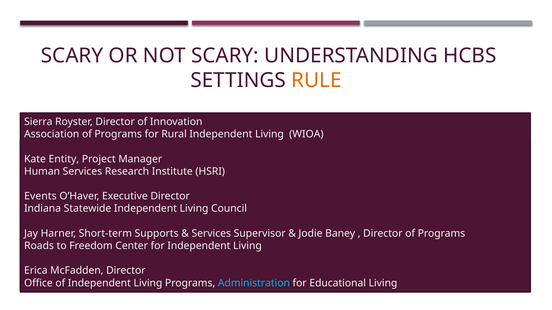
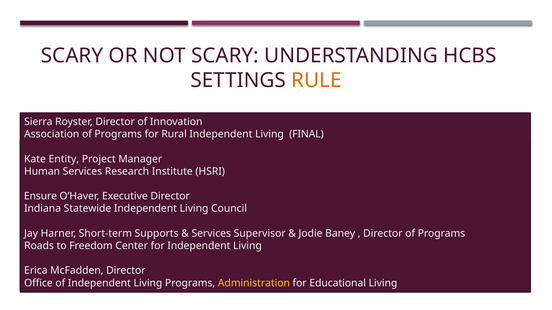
WIOA: WIOA -> FINAL (306, 134)
Events: Events -> Ensure (41, 196)
Administration colour: light blue -> yellow (254, 283)
